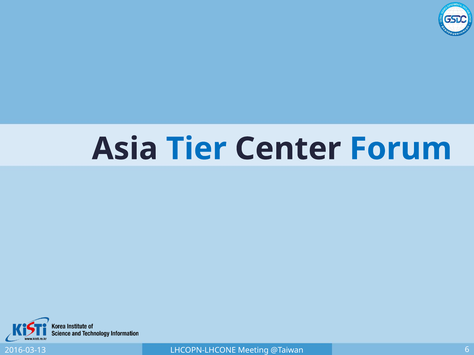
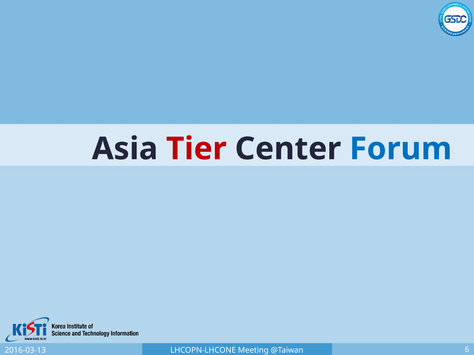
Tier colour: blue -> red (196, 149)
